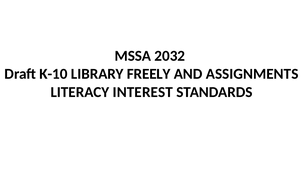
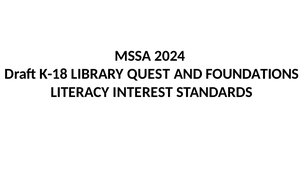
2032: 2032 -> 2024 (170, 56)
K-10: K-10 -> K-18 (53, 74)
FREELY: FREELY -> QUEST (149, 74)
ASSIGNMENTS: ASSIGNMENTS -> FOUNDATIONS (252, 74)
